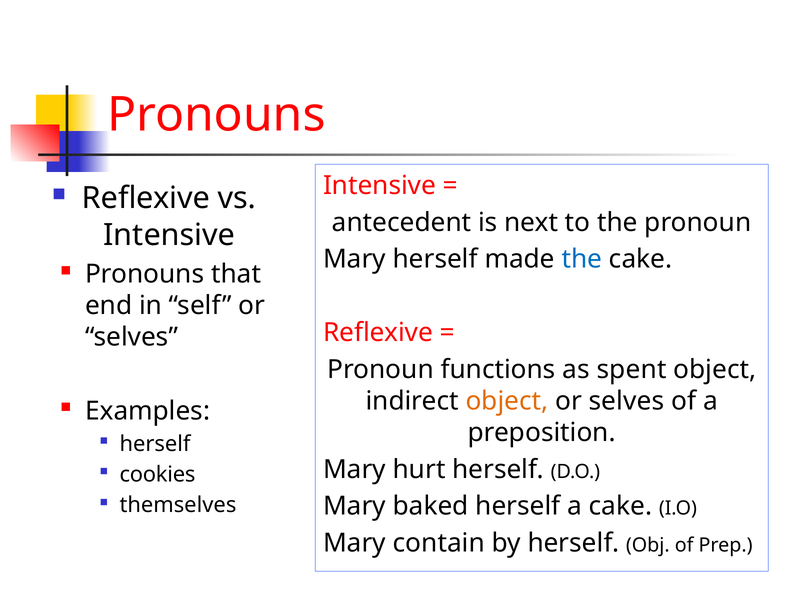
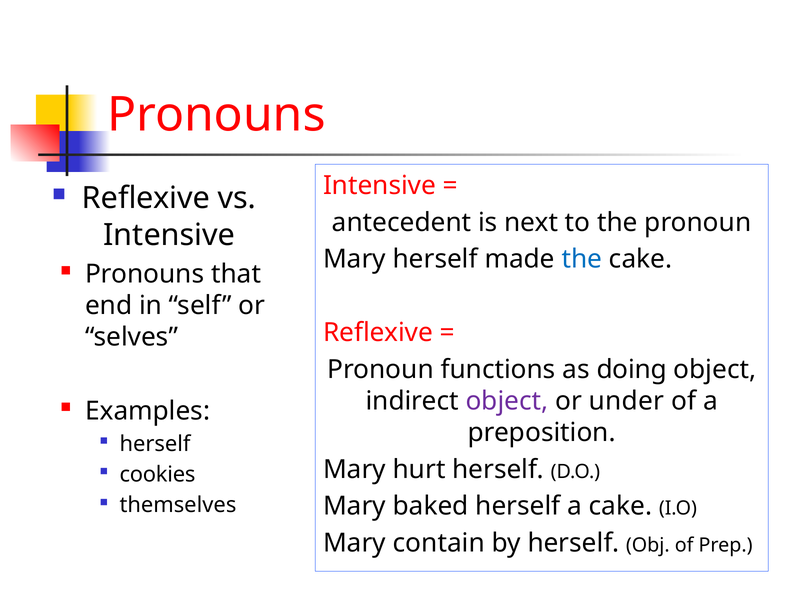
spent: spent -> doing (632, 370)
object colour: orange -> purple (507, 401)
selves: selves -> under (626, 401)
